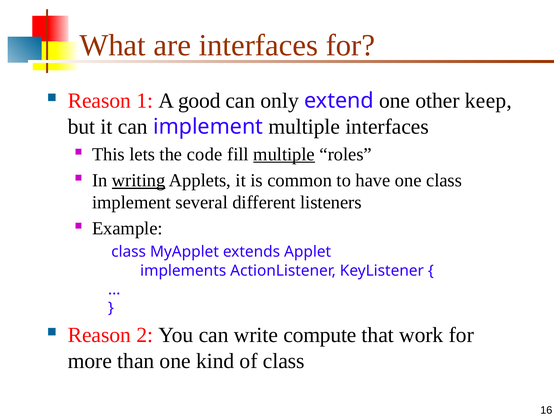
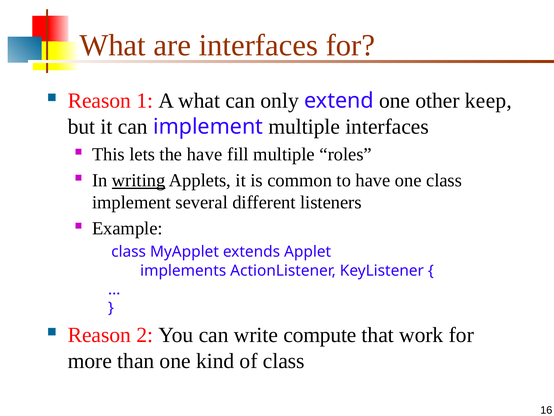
A good: good -> what (199, 101)
the code: code -> have (205, 154)
multiple underline: present -> none (284, 154)
